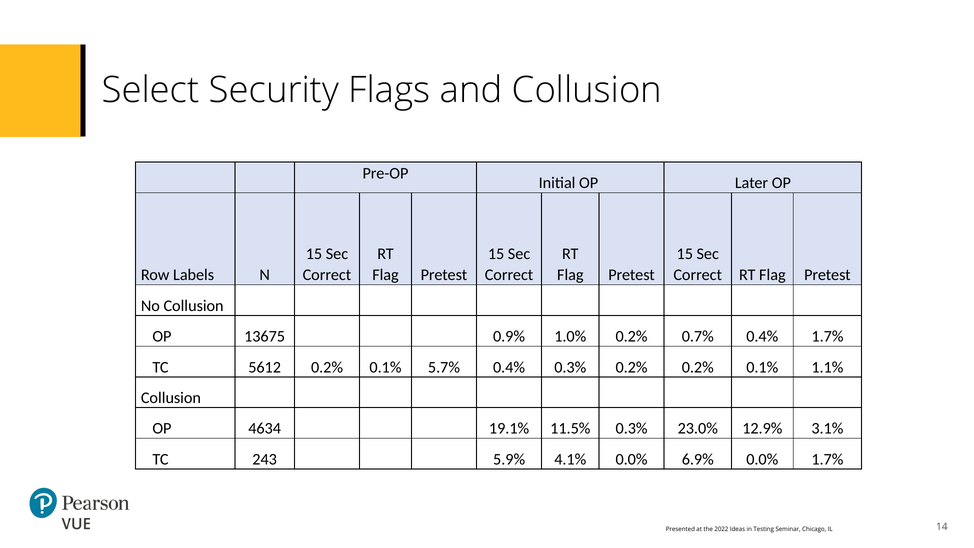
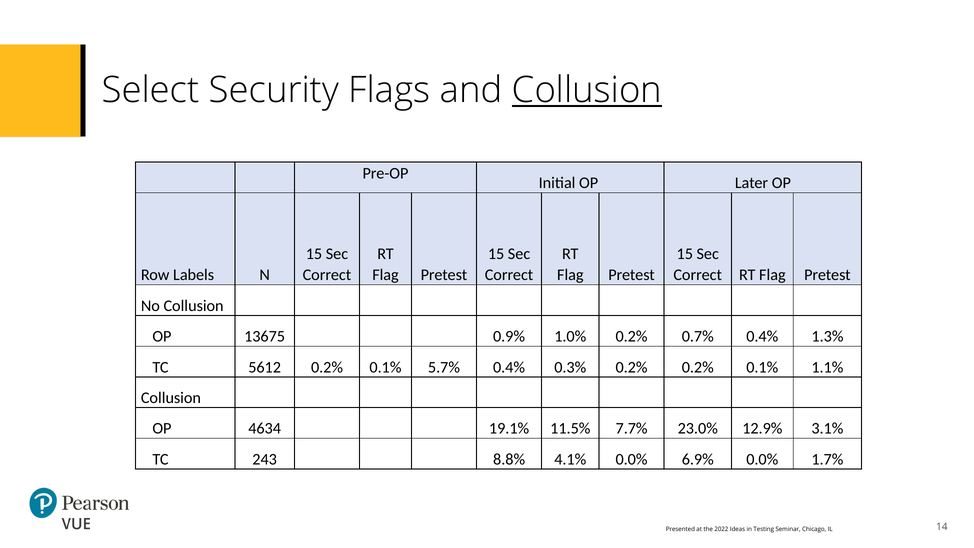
Collusion underline: none -> present (587, 90)
0.4% 1.7%: 1.7% -> 1.3% (827, 336)
11.5% 0.3%: 0.3% -> 7.7% (632, 428)
5.9%: 5.9% -> 8.8% (509, 459)
